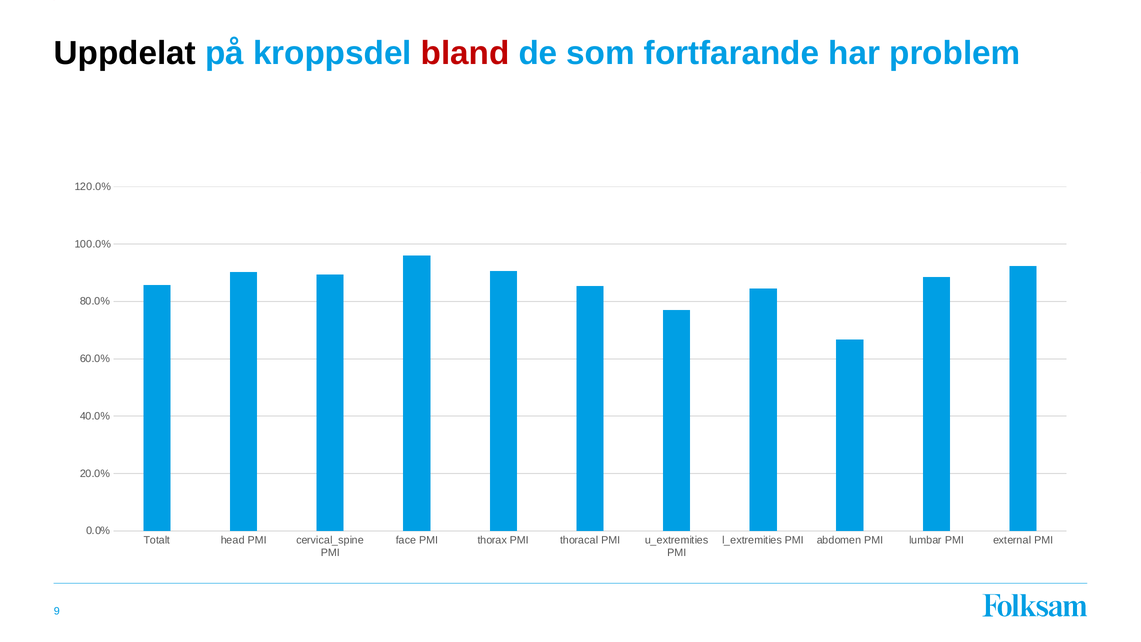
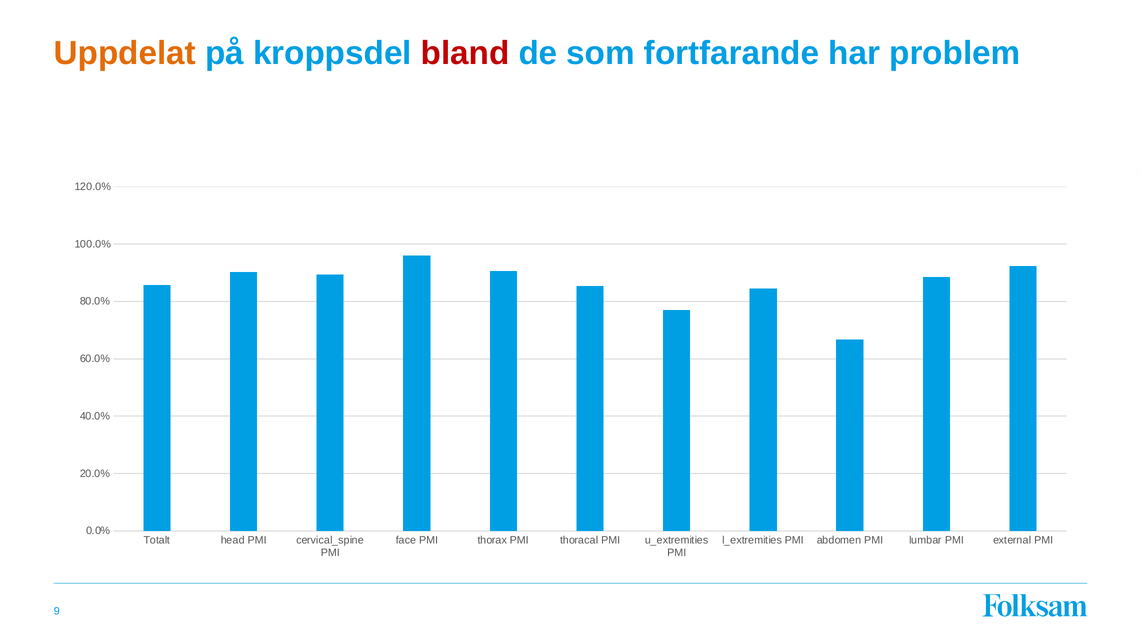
Uppdelat colour: black -> orange (125, 53)
